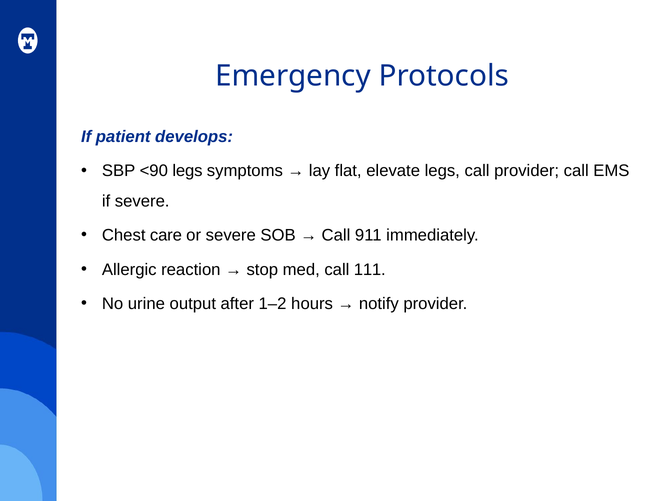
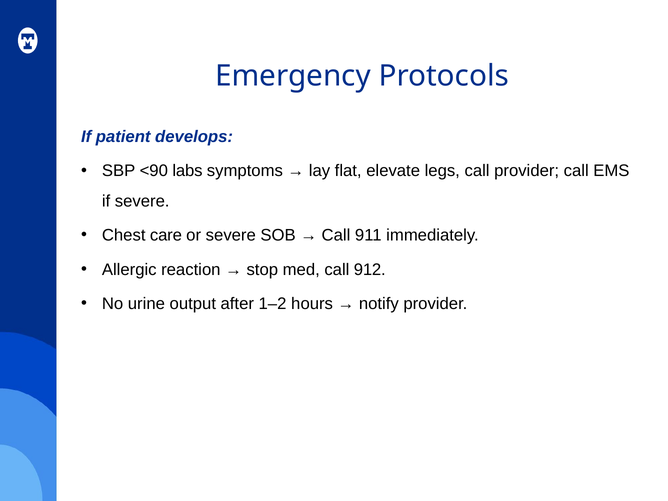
<90 legs: legs -> labs (187, 171)
111: 111 -> 912 (370, 269)
